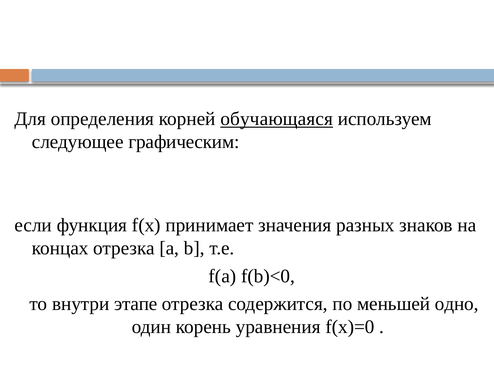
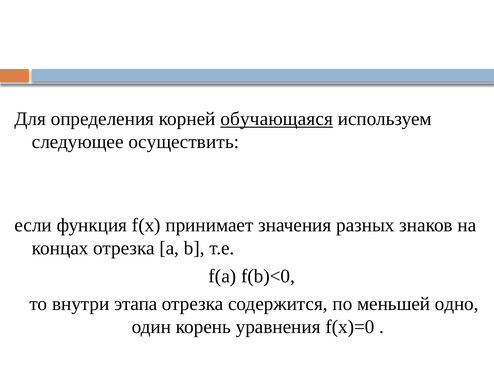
графическим: графическим -> осуществить (184, 142)
этапе: этапе -> этапа (136, 304)
